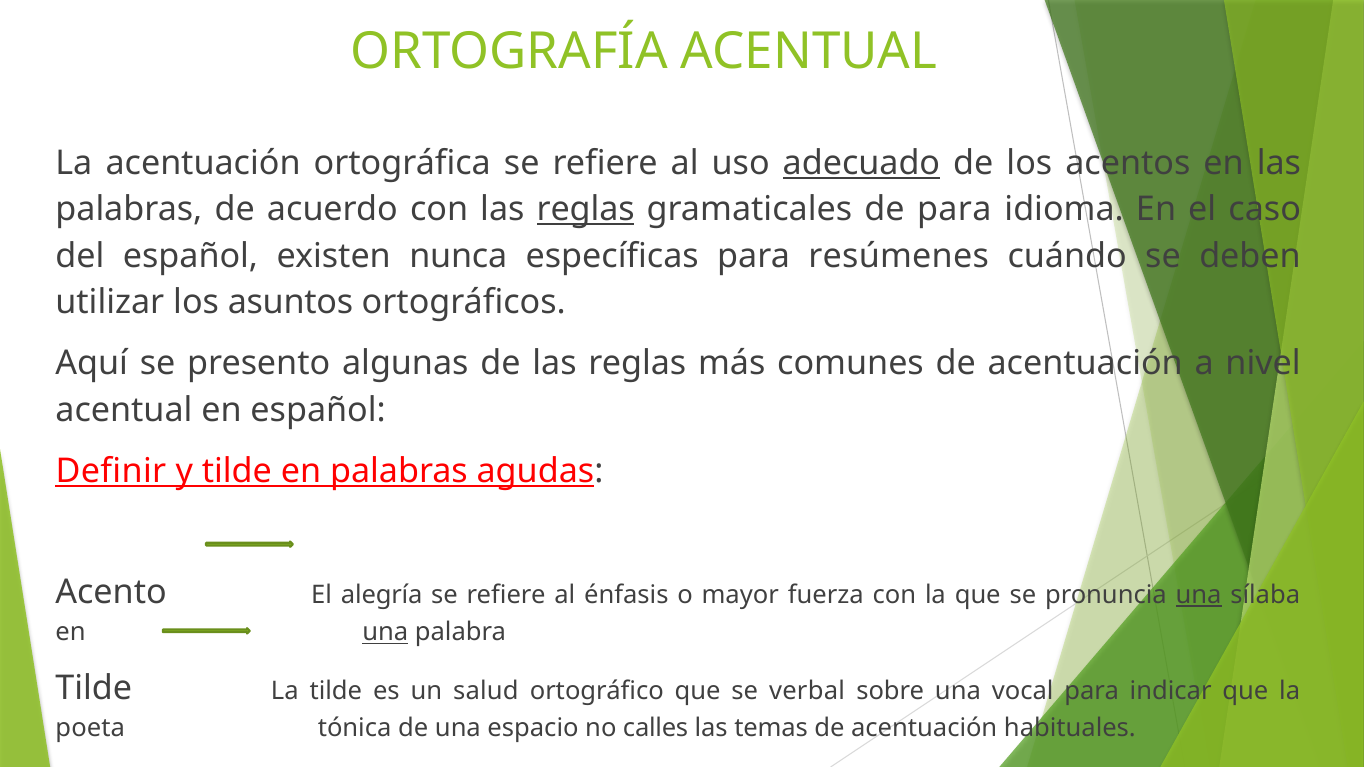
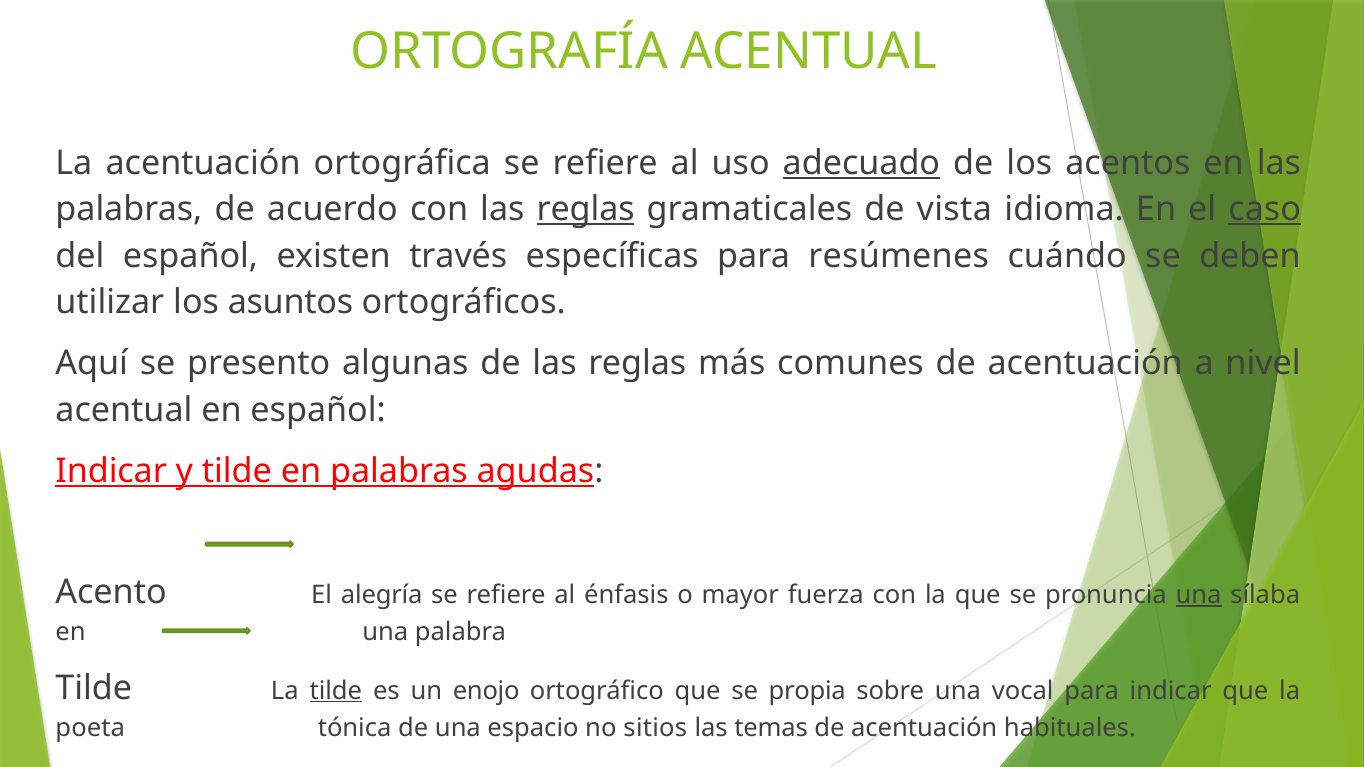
de para: para -> vista (954, 210)
caso underline: none -> present (1265, 210)
nunca: nunca -> través (458, 256)
Definir: Definir -> Indicar (111, 471)
una underline: present -> none (385, 633)
tilde underline: none -> present (336, 691)
salud: salud -> enojo (486, 691)
verbal: verbal -> propia (807, 691)
calles: calles -> sitios (655, 728)
